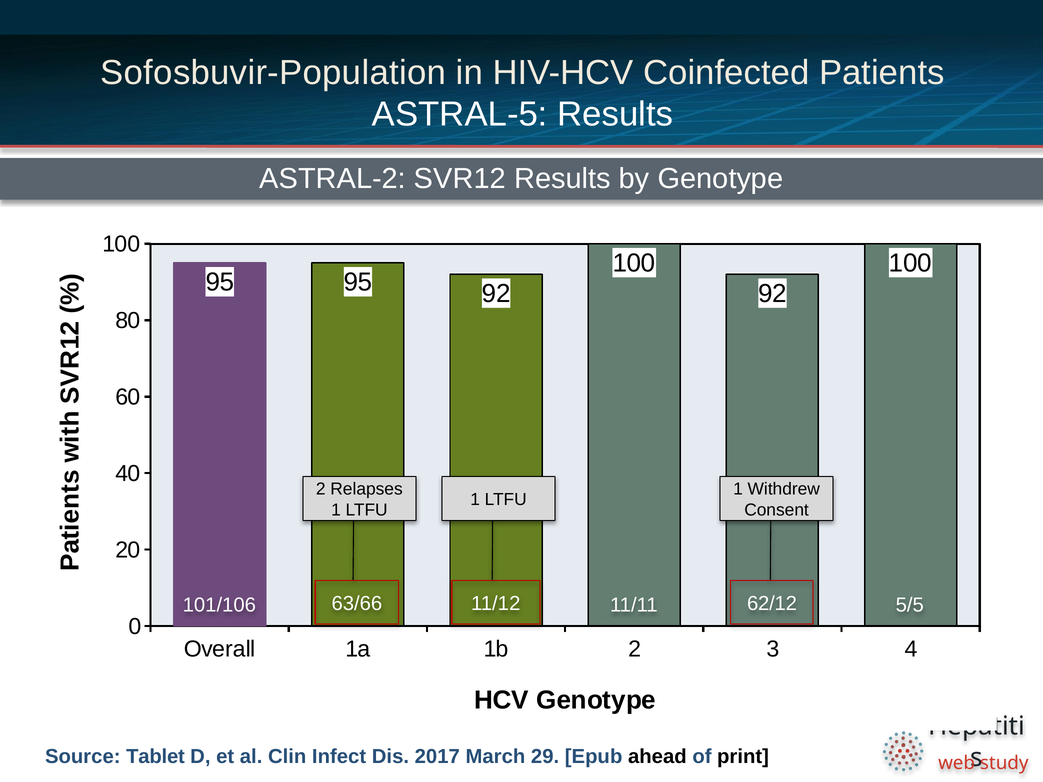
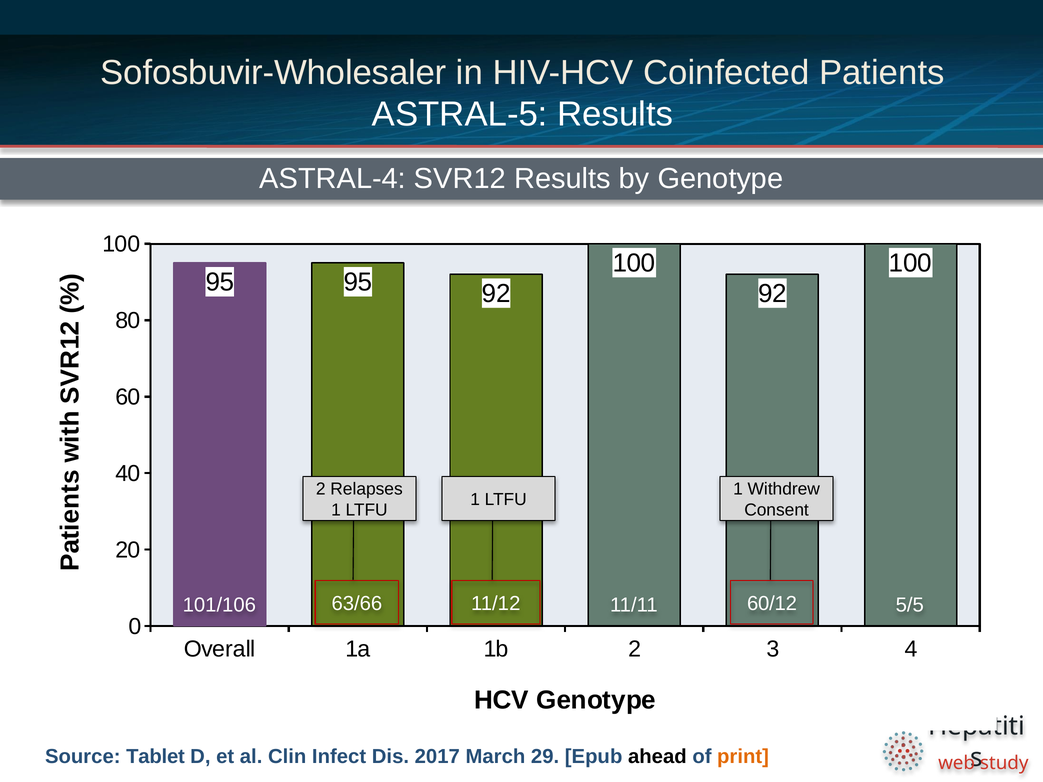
Sofosbuvir-Population: Sofosbuvir-Population -> Sofosbuvir-Wholesaler (273, 73)
ASTRAL-2: ASTRAL-2 -> ASTRAL-4 (333, 179)
62/12: 62/12 -> 60/12 (772, 604)
print colour: black -> orange (743, 757)
